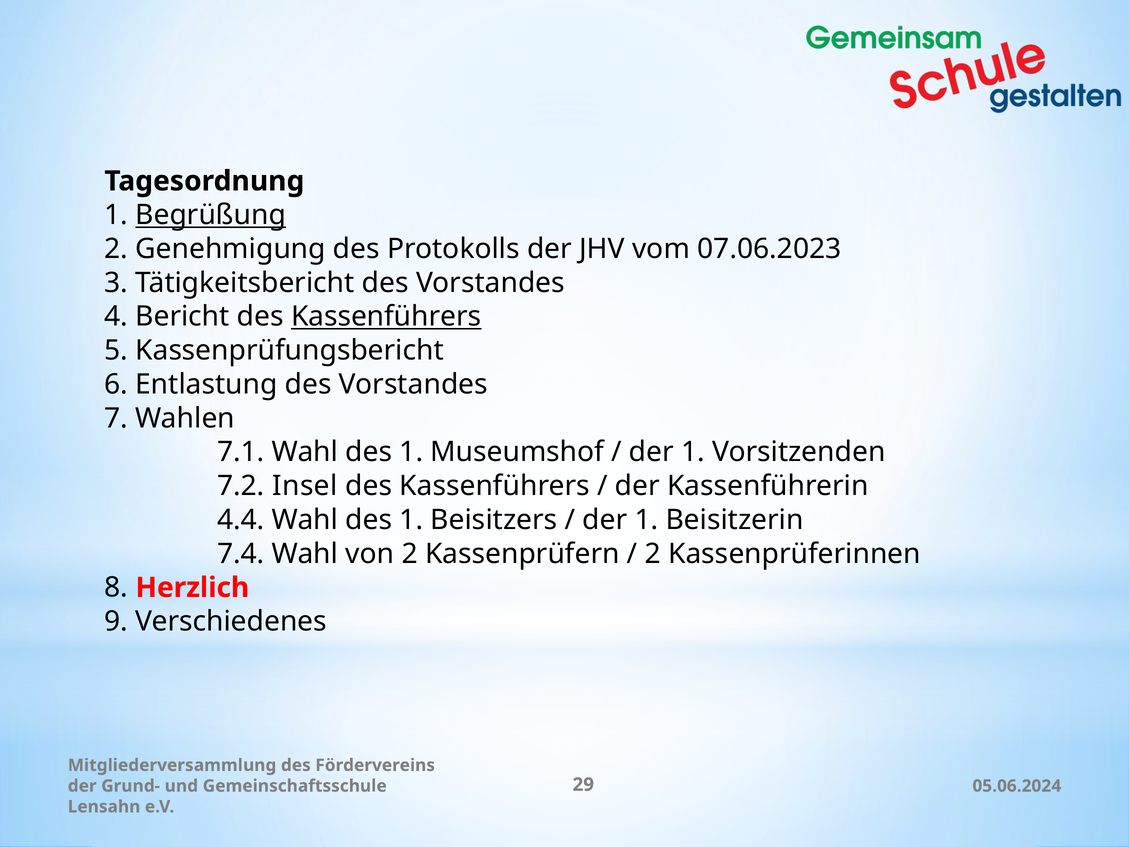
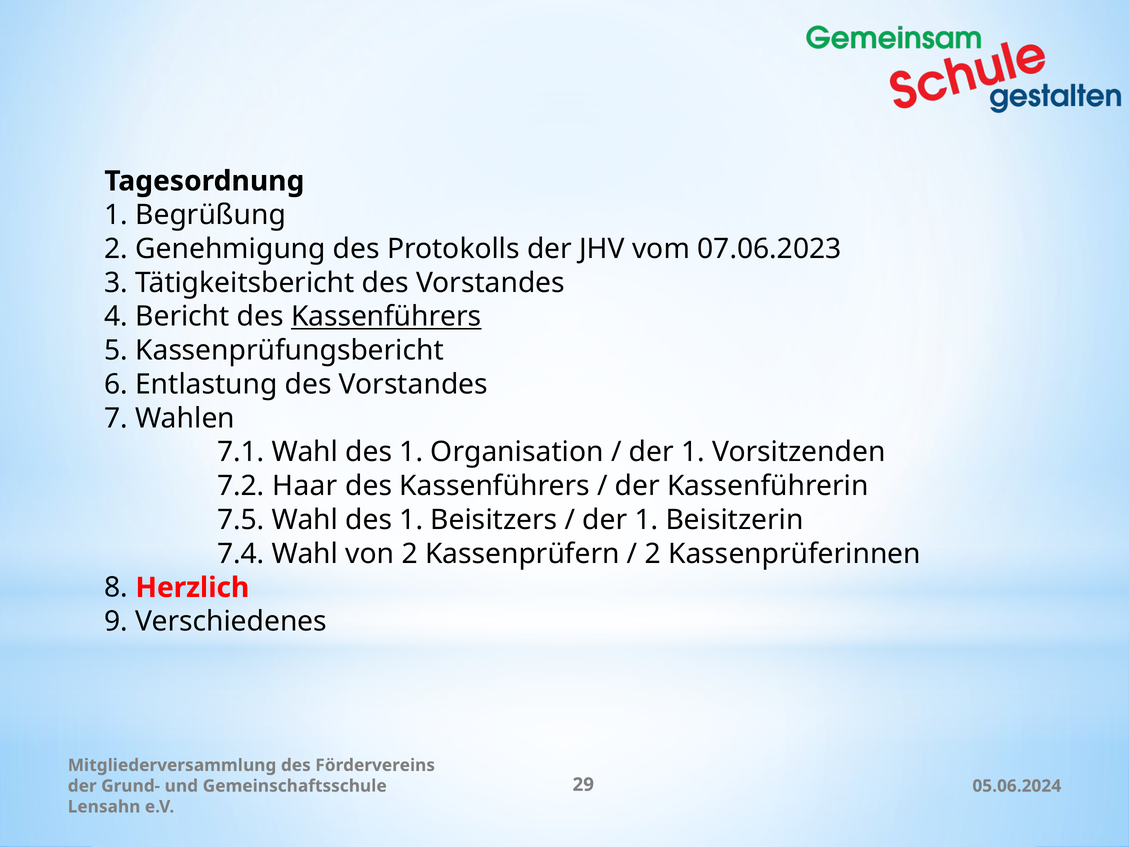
Begrüßung underline: present -> none (211, 215)
Museumshof: Museumshof -> Organisation (517, 452)
Insel: Insel -> Haar (305, 486)
4.4: 4.4 -> 7.5 (241, 520)
